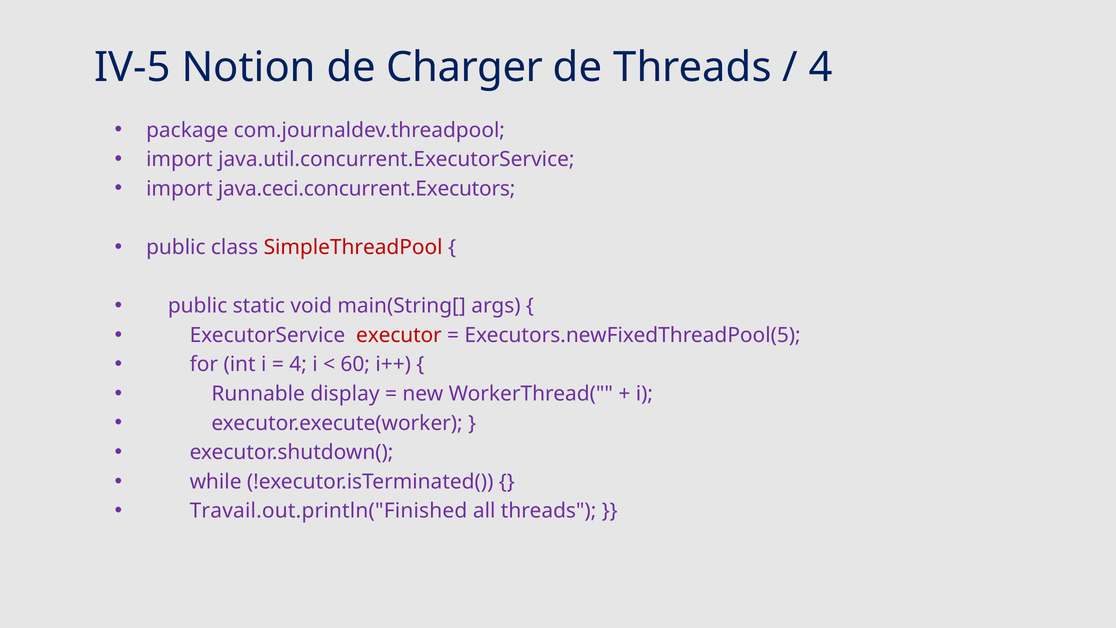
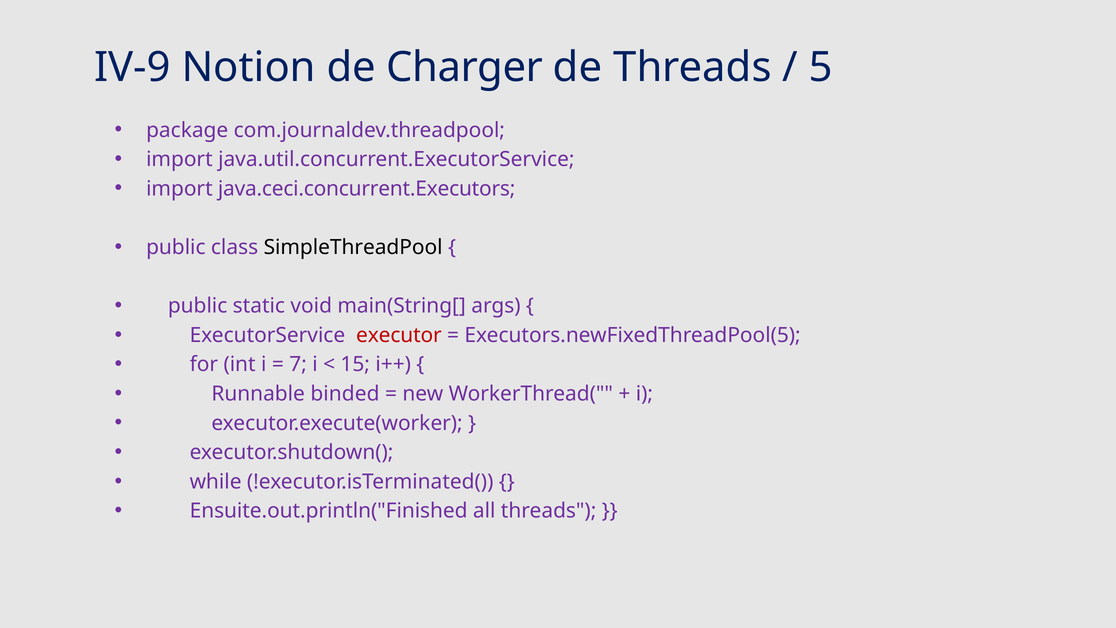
IV-5: IV-5 -> IV-9 (132, 67)
4: 4 -> 5 (821, 67)
SimpleThreadPool colour: red -> black (353, 247)
4: 4 -> 7 (298, 364)
60: 60 -> 15 (355, 364)
display: display -> binded (345, 394)
Travail.out.println("Finished: Travail.out.println("Finished -> Ensuite.out.println("Finished (329, 511)
